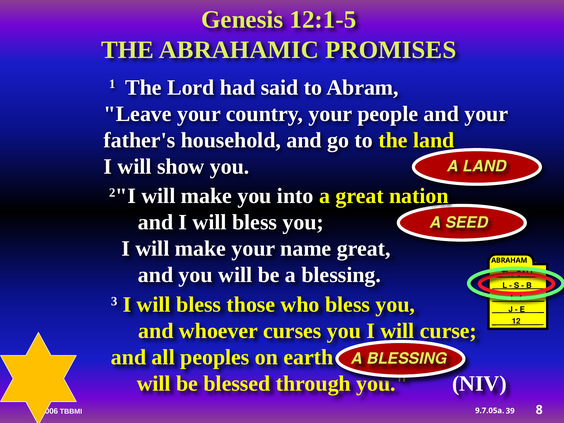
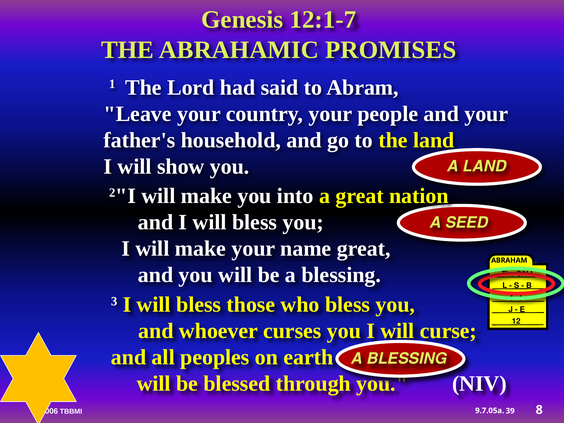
12:1-5: 12:1-5 -> 12:1-7 (323, 20)
